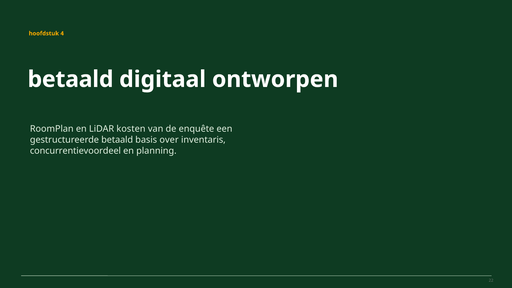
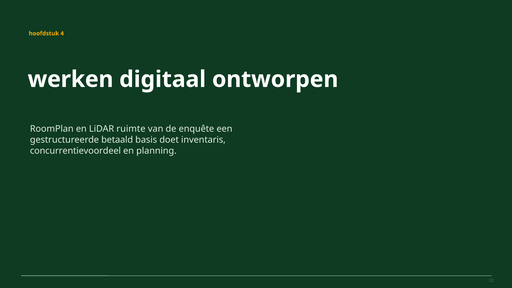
betaald: betaald -> werken (71, 79)
kosten: kosten -> ruimte (131, 129)
over: over -> doet (169, 140)
